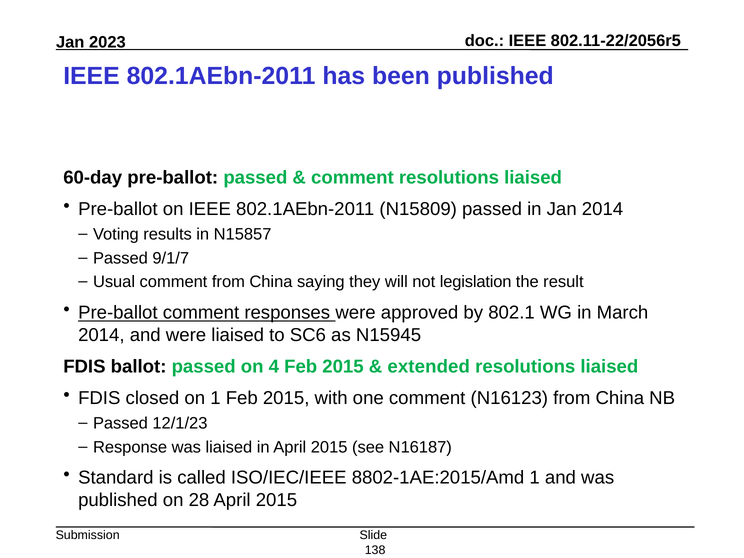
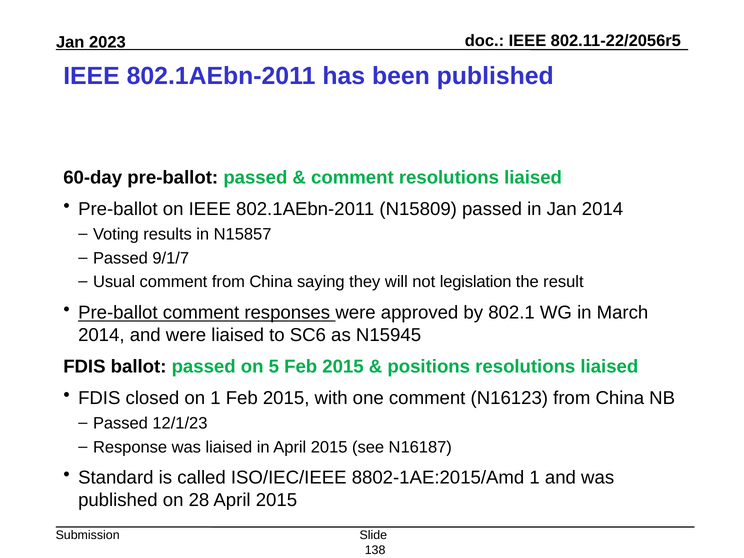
4: 4 -> 5 (274, 367)
extended: extended -> positions (429, 367)
